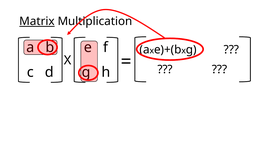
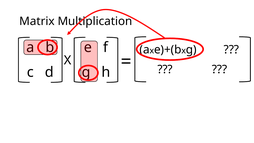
Matrix underline: present -> none (37, 21)
